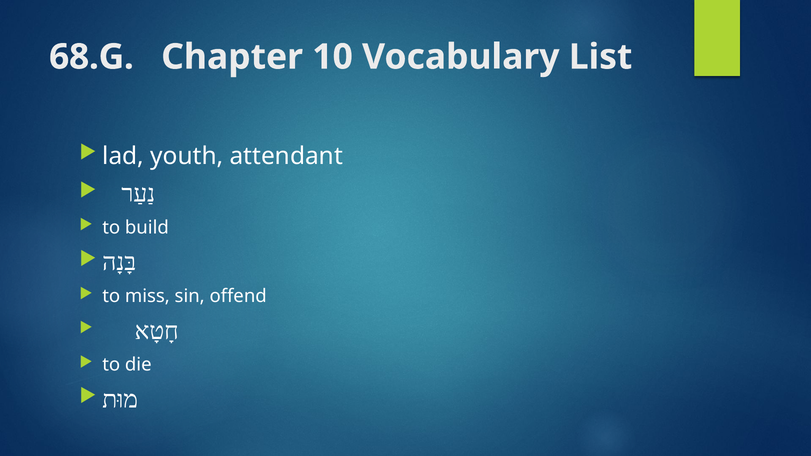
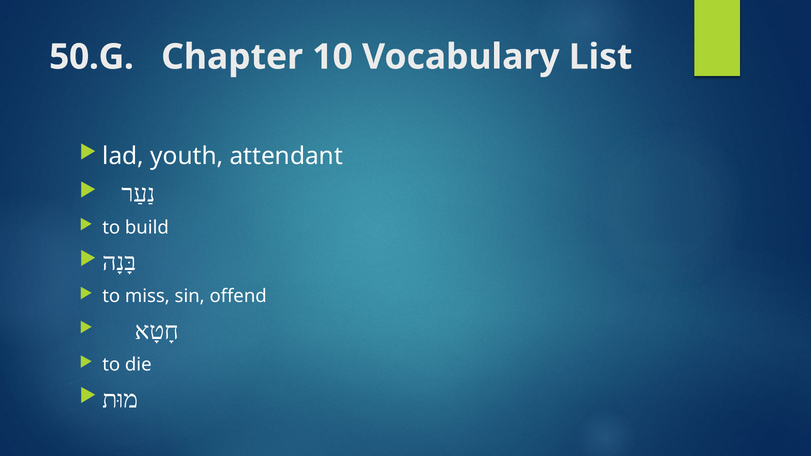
68.G: 68.G -> 50.G (91, 57)
